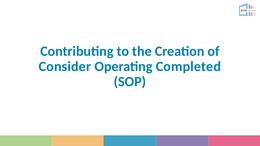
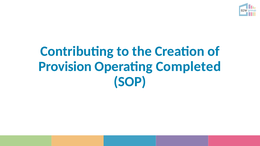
Consider: Consider -> Provision (65, 67)
